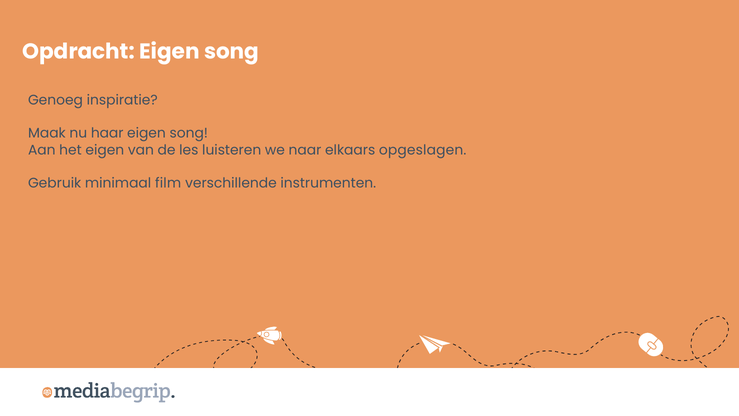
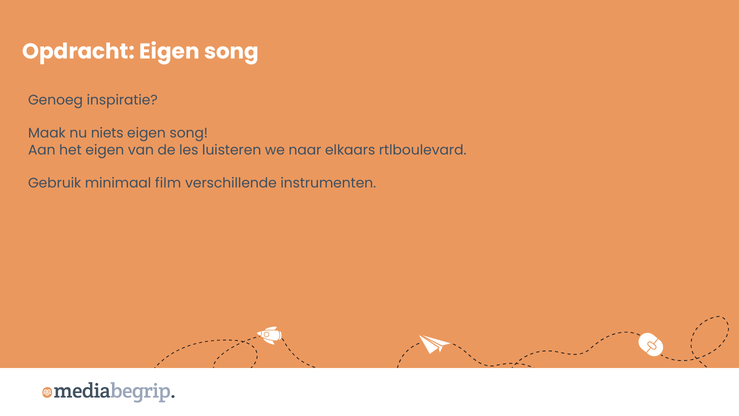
haar: haar -> niets (107, 133)
opgeslagen: opgeslagen -> rtlboulevard (423, 150)
